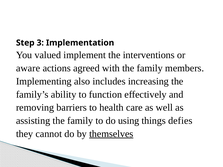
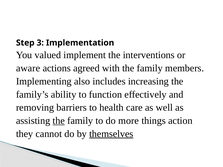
the underline: none -> present (59, 121)
using: using -> more (129, 121)
defies: defies -> action (180, 121)
